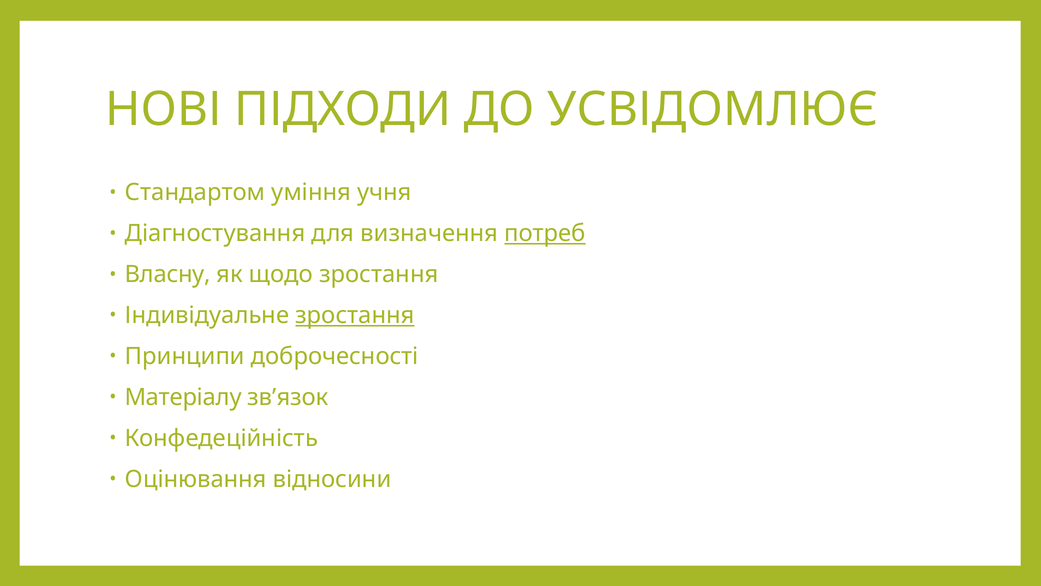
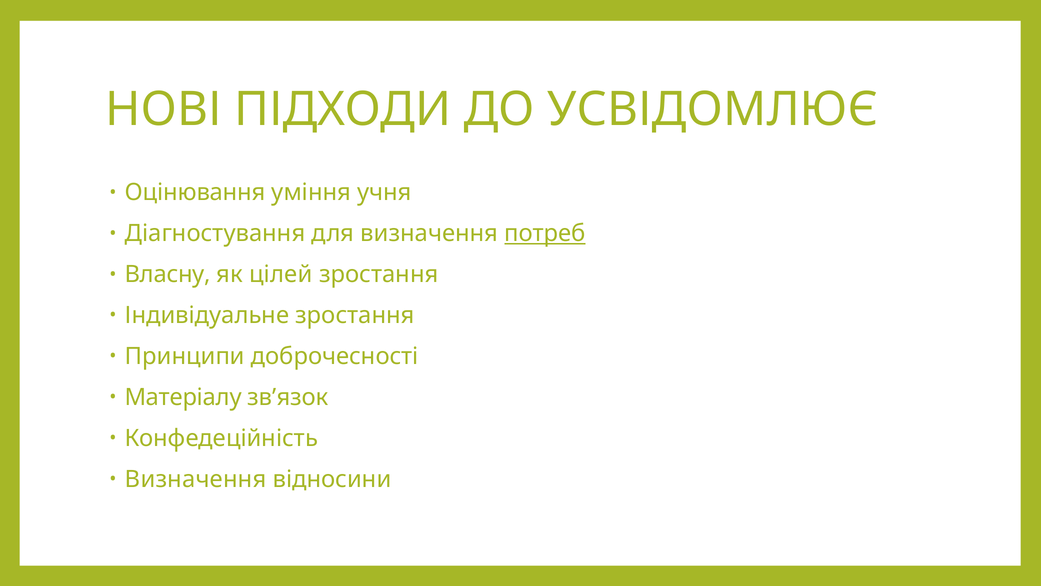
Стандартом: Стандартом -> Оцінювання (195, 192)
щодо: щодо -> цілей (281, 274)
зростання underline: present -> none (355, 315)
Оцінювання: Оцінювання -> Визначення (196, 479)
